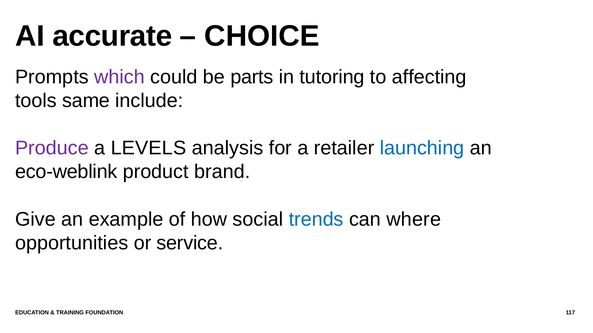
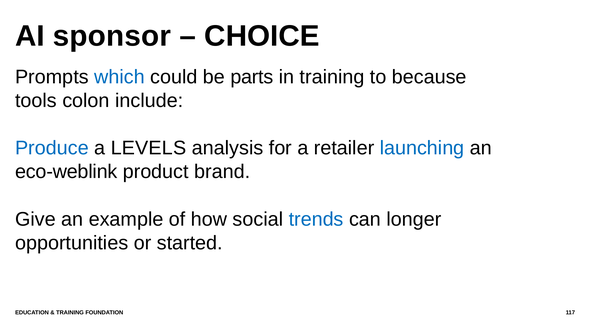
accurate: accurate -> sponsor (112, 36)
which colour: purple -> blue (119, 77)
in tutoring: tutoring -> training (332, 77)
affecting: affecting -> because (429, 77)
same: same -> colon (86, 101)
Produce colour: purple -> blue (52, 148)
where: where -> longer (414, 220)
service: service -> started (190, 243)
